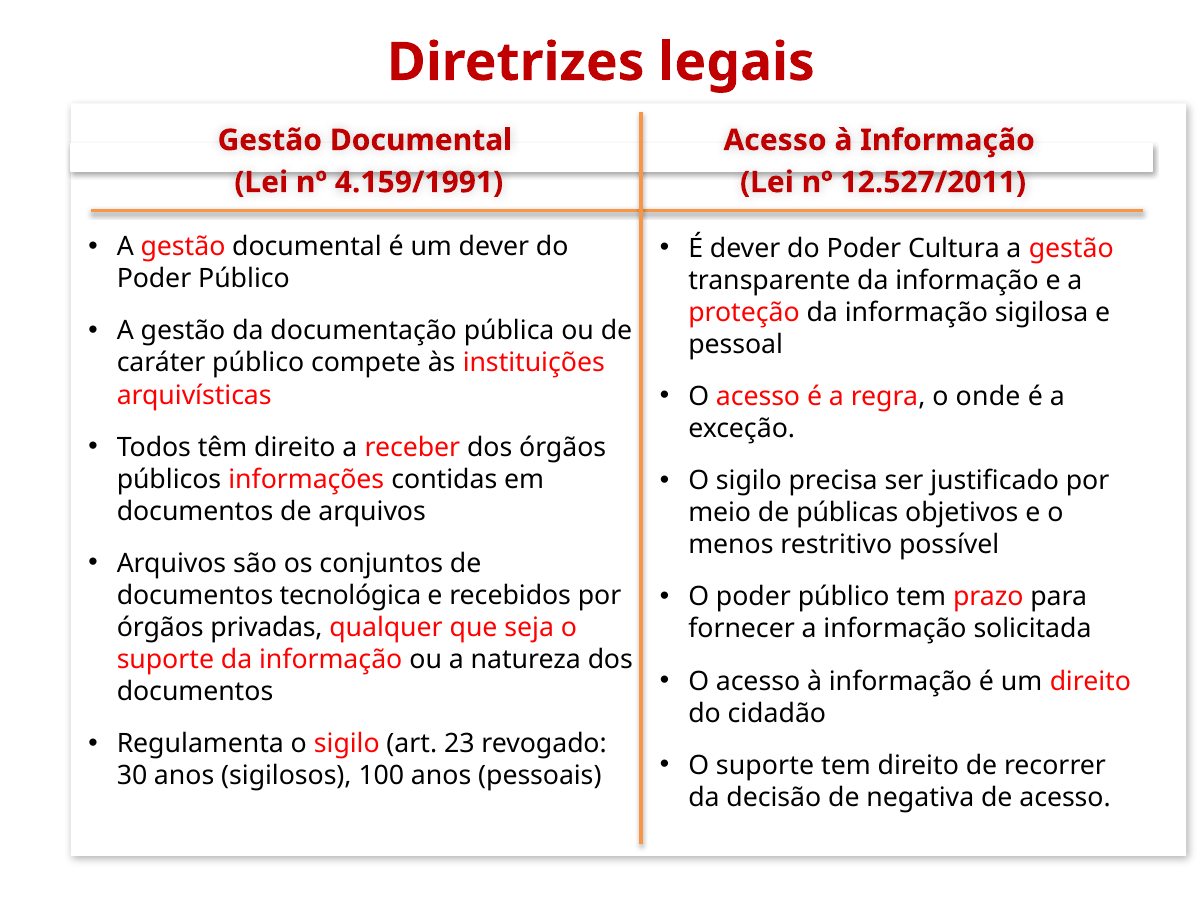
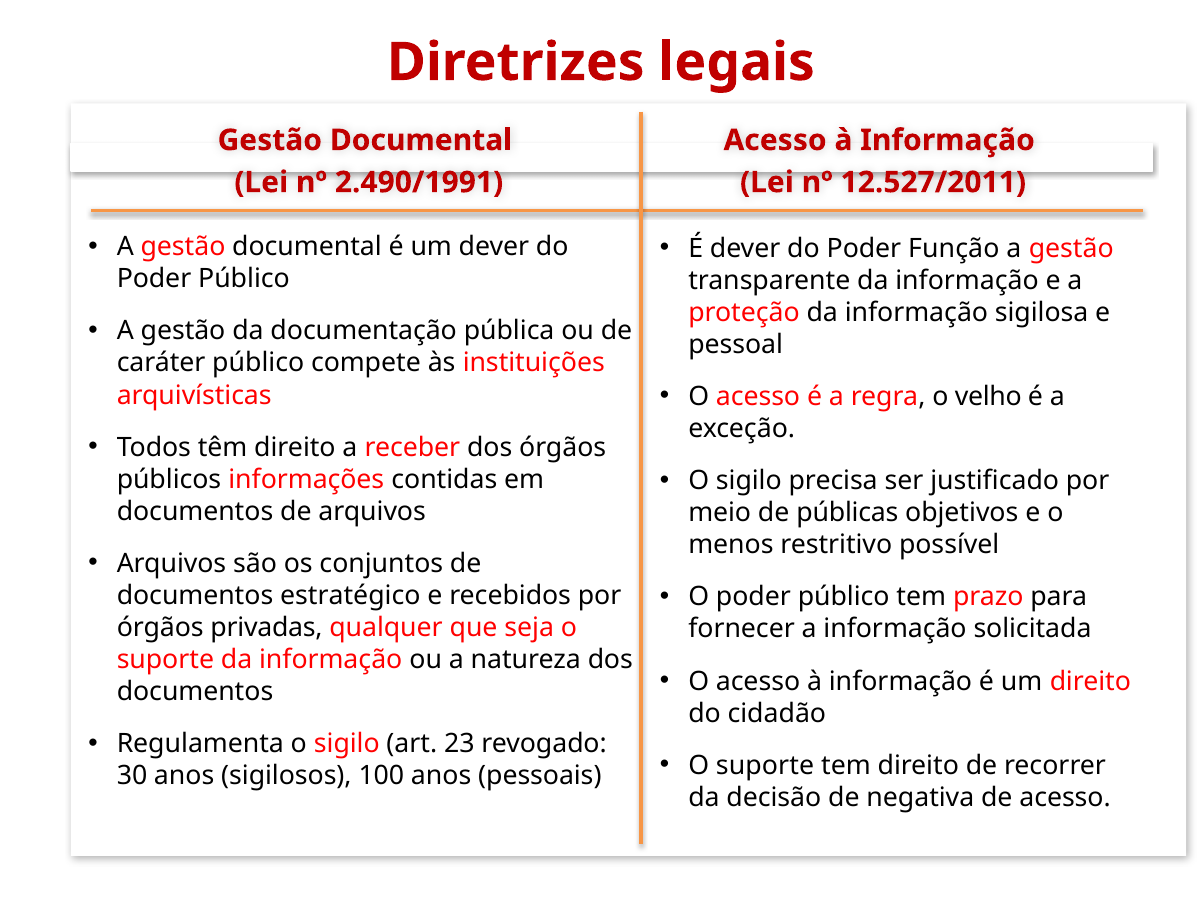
4.159/1991: 4.159/1991 -> 2.490/1991 (419, 182)
Cultura: Cultura -> Função (954, 248)
onde: onde -> velho (988, 397)
tecnológica: tecnológica -> estratégico (350, 595)
